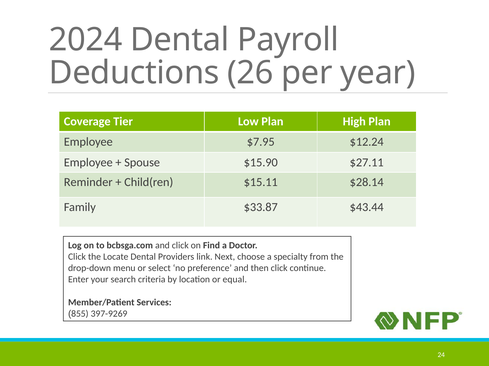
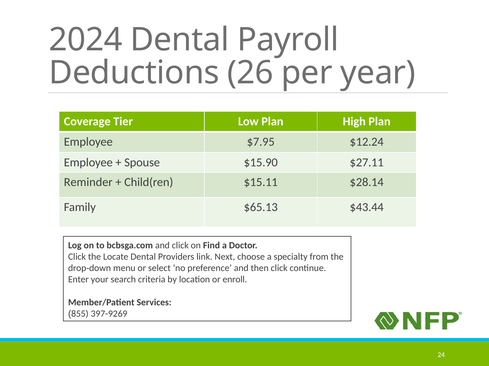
$33.87: $33.87 -> $65.13 (261, 208)
equal: equal -> enroll (235, 280)
